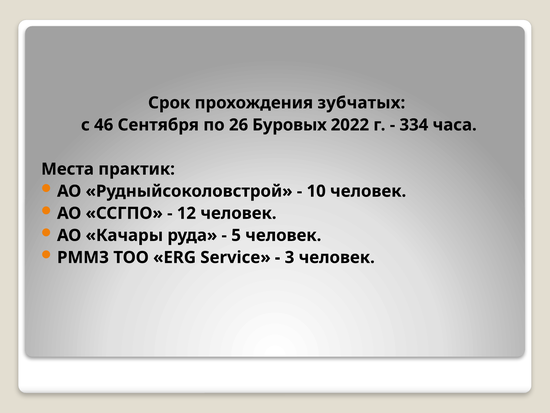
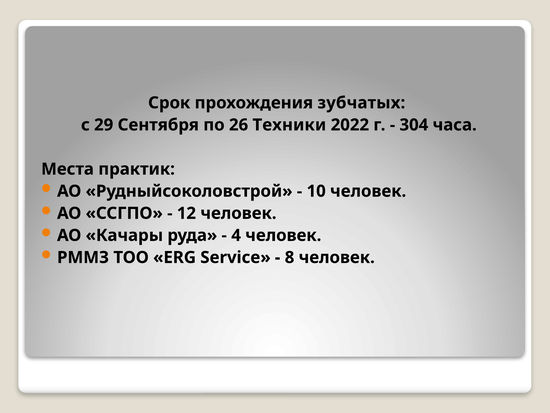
46: 46 -> 29 (104, 125)
Буровых: Буровых -> Техники (289, 125)
334: 334 -> 304 (414, 125)
5: 5 -> 4 (236, 235)
3: 3 -> 8 (290, 257)
